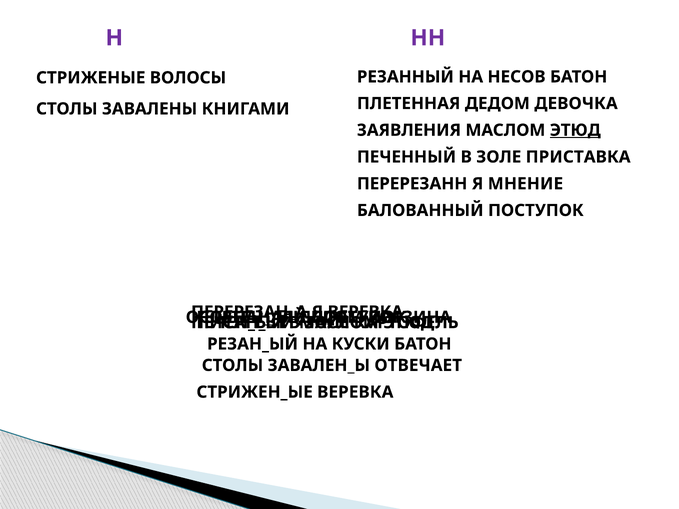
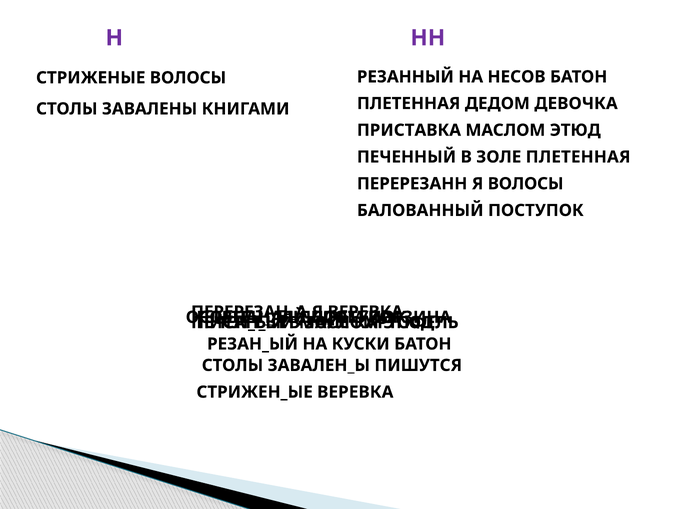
ЗАЯВЛЕНИЯ: ЗАЯВЛЕНИЯ -> ПРИСТАВКА (409, 130)
ЭТЮД underline: present -> none (575, 130)
ЗОЛЕ ПРИСТАВКА: ПРИСТАВКА -> ПЛЕТЕННАЯ (578, 157)
Я МНЕНИЕ: МНЕНИЕ -> ВОЛОСЫ (526, 184)
ОТВЕЧАЕТ: ОТВЕЧАЕТ -> ПИШУТСЯ (418, 366)
